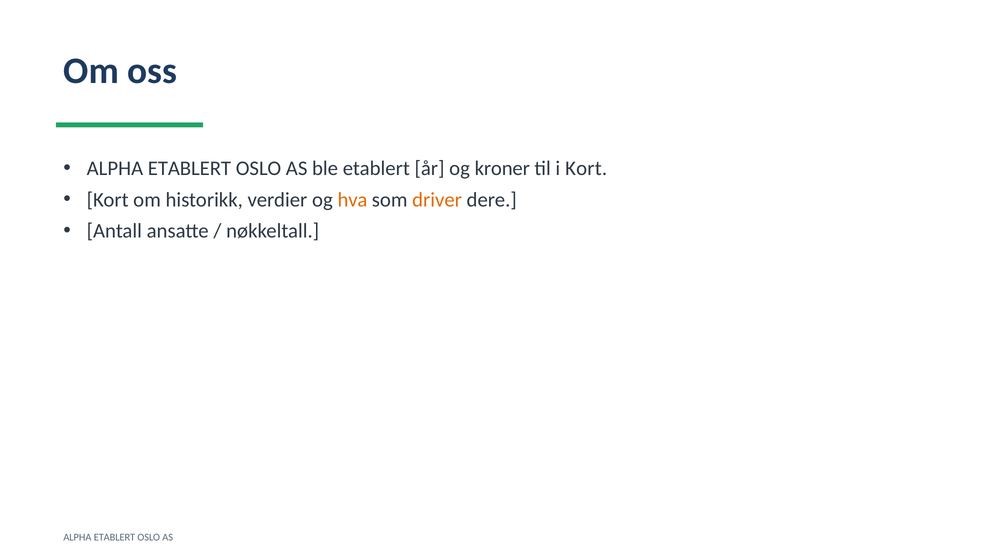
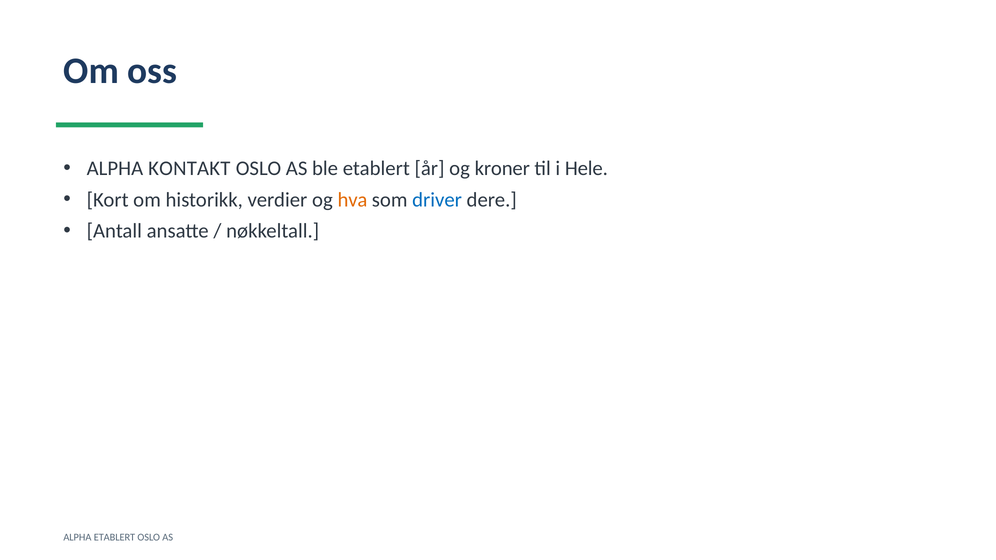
ETABLERT: ETABLERT -> KONTAKT (189, 169)
i Kort: Kort -> Hele (586, 169)
driver colour: orange -> blue (437, 200)
